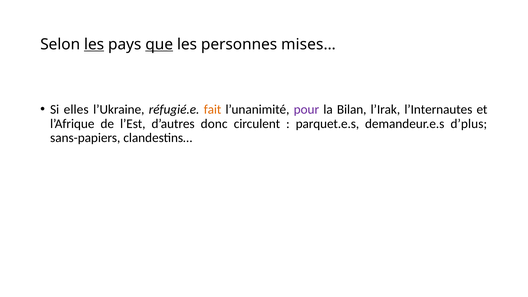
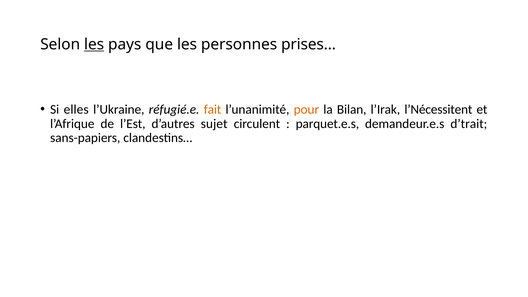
que underline: present -> none (159, 44)
mises…: mises… -> prises… (309, 44)
pour colour: purple -> orange (306, 109)
l’Internautes: l’Internautes -> l’Nécessitent (438, 109)
donc: donc -> sujet (214, 124)
d’plus: d’plus -> d’trait (469, 124)
